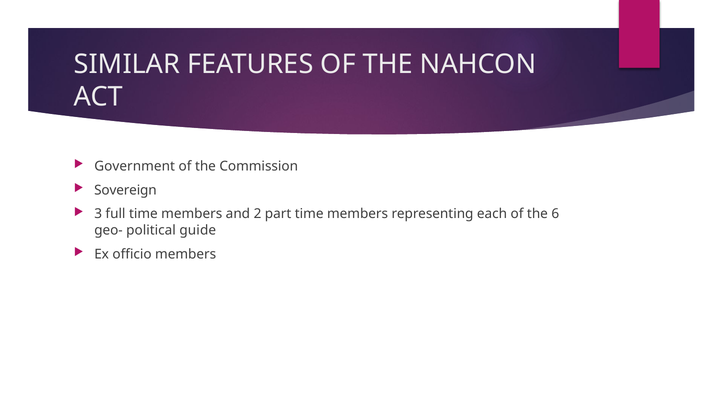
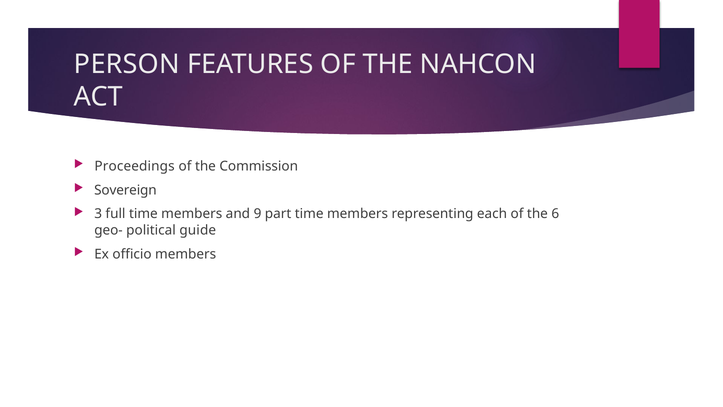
SIMILAR: SIMILAR -> PERSON (127, 64)
Government: Government -> Proceedings (135, 166)
2: 2 -> 9 (258, 214)
